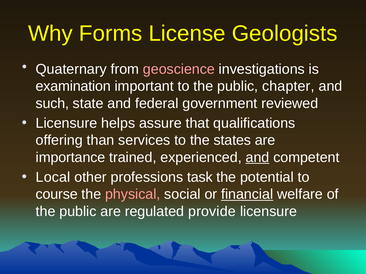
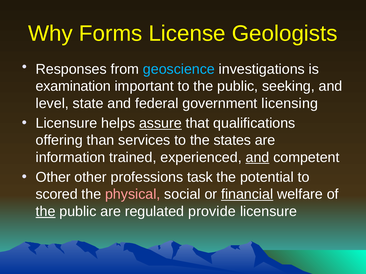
Quaternary: Quaternary -> Responses (71, 69)
geoscience colour: pink -> light blue (179, 69)
chapter: chapter -> seeking (288, 86)
such: such -> level (52, 104)
reviewed: reviewed -> licensing (290, 104)
assure underline: none -> present (160, 123)
importance: importance -> information (70, 158)
Local: Local -> Other (53, 178)
course: course -> scored (57, 195)
the underline: none -> present (46, 212)
